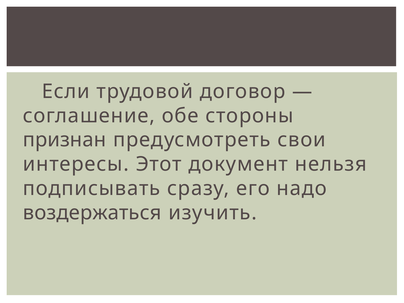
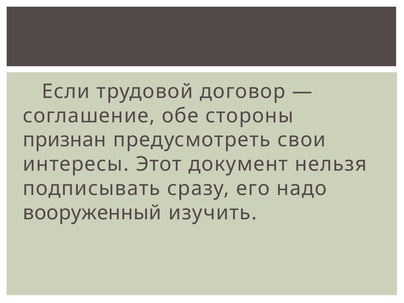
воздержаться: воздержаться -> вооруженный (92, 213)
